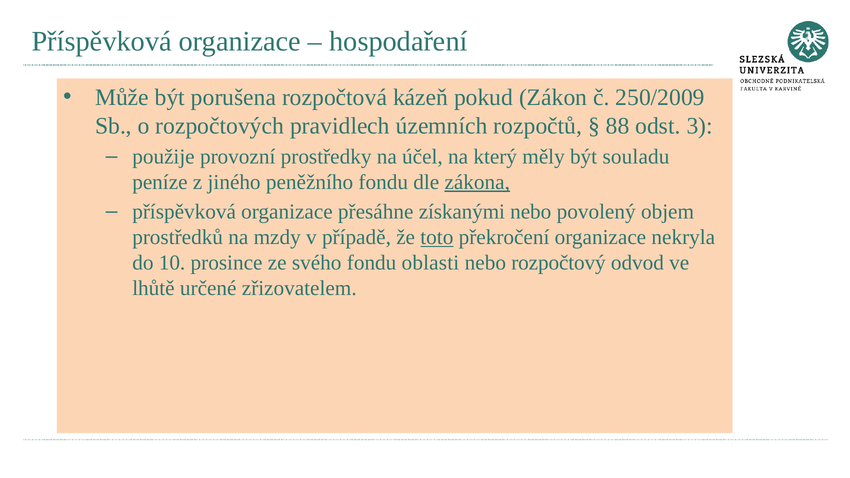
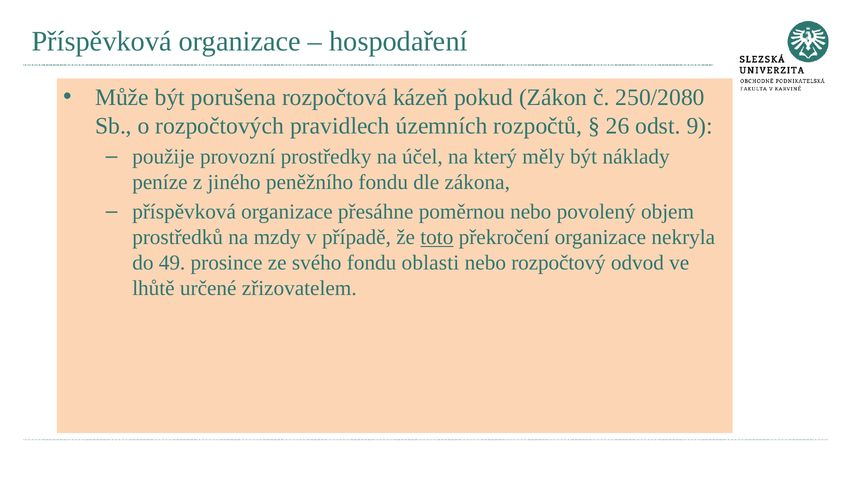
250/2009: 250/2009 -> 250/2080 (660, 97)
88: 88 -> 26 (618, 126)
3: 3 -> 9 (700, 126)
souladu: souladu -> náklady (636, 157)
zákona underline: present -> none (477, 182)
získanými: získanými -> poměrnou (462, 212)
10: 10 -> 49 (172, 263)
